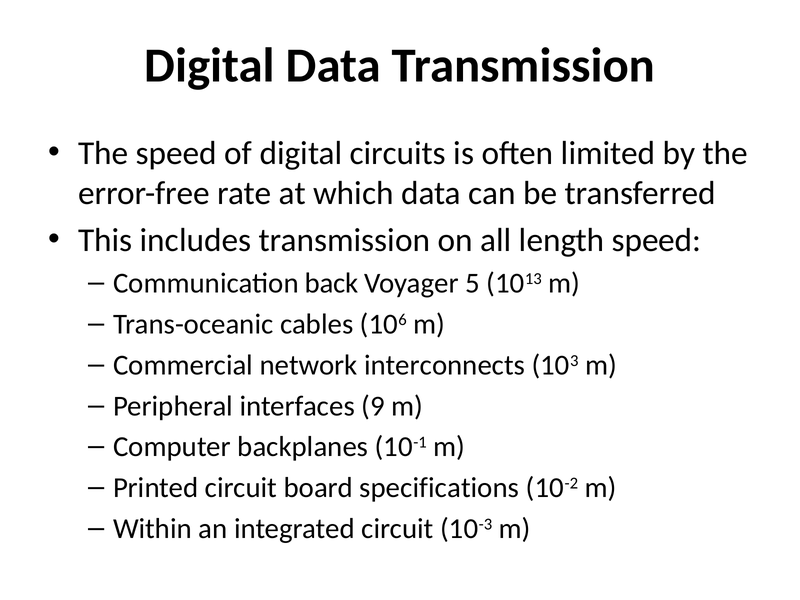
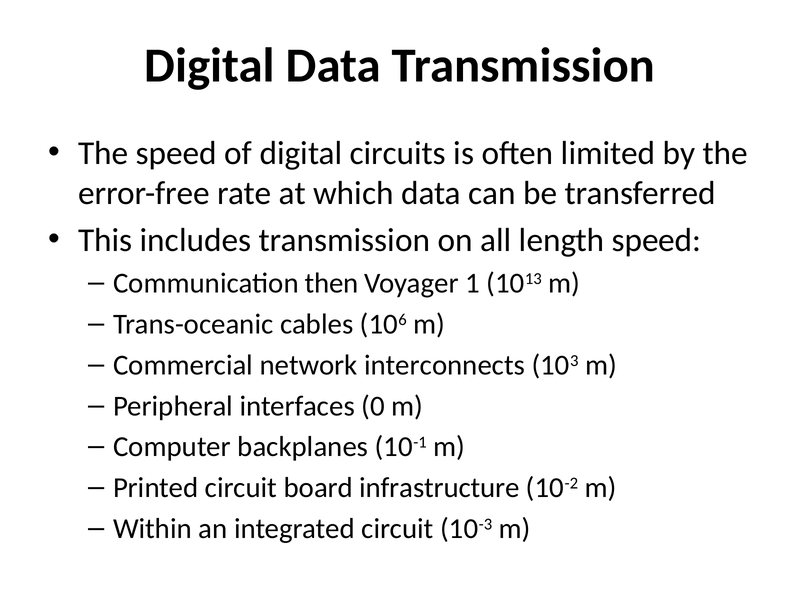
back: back -> then (332, 283)
5: 5 -> 1 (473, 283)
9: 9 -> 0 (373, 406)
specifications: specifications -> infrastructure (439, 488)
